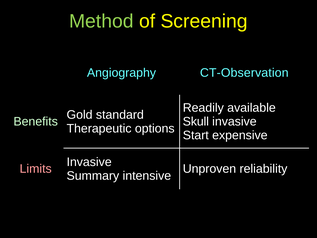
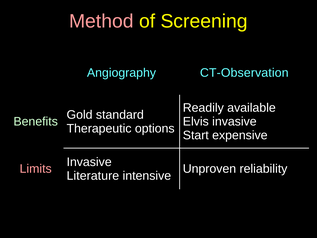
Method colour: light green -> pink (101, 21)
Skull: Skull -> Elvis (196, 122)
Summary: Summary -> Literature (93, 176)
